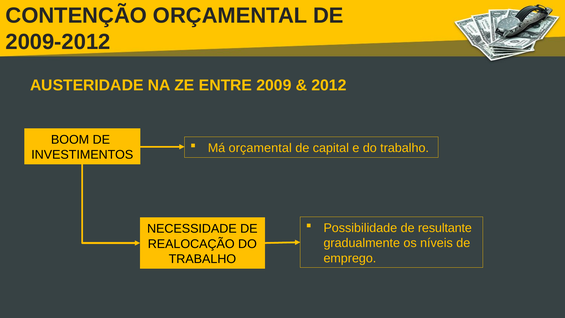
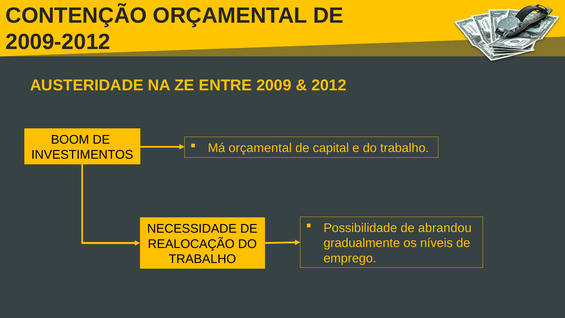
resultante: resultante -> abrandou (445, 228)
